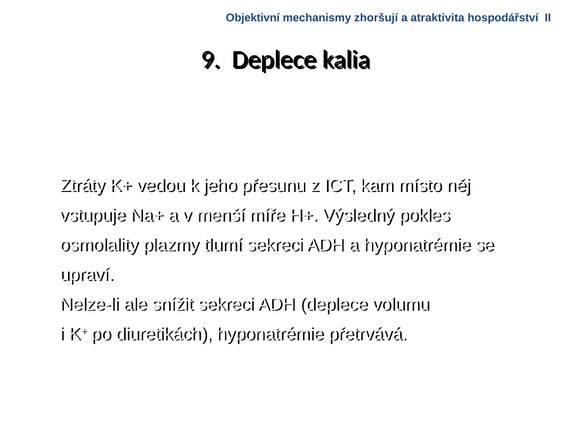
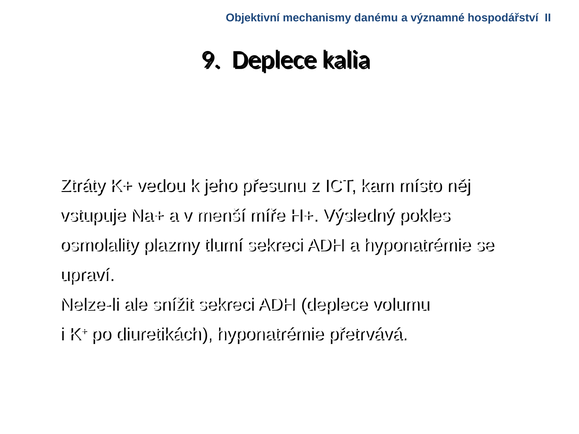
zhoršují: zhoršují -> danému (376, 18)
atraktivita: atraktivita -> významné (438, 18)
